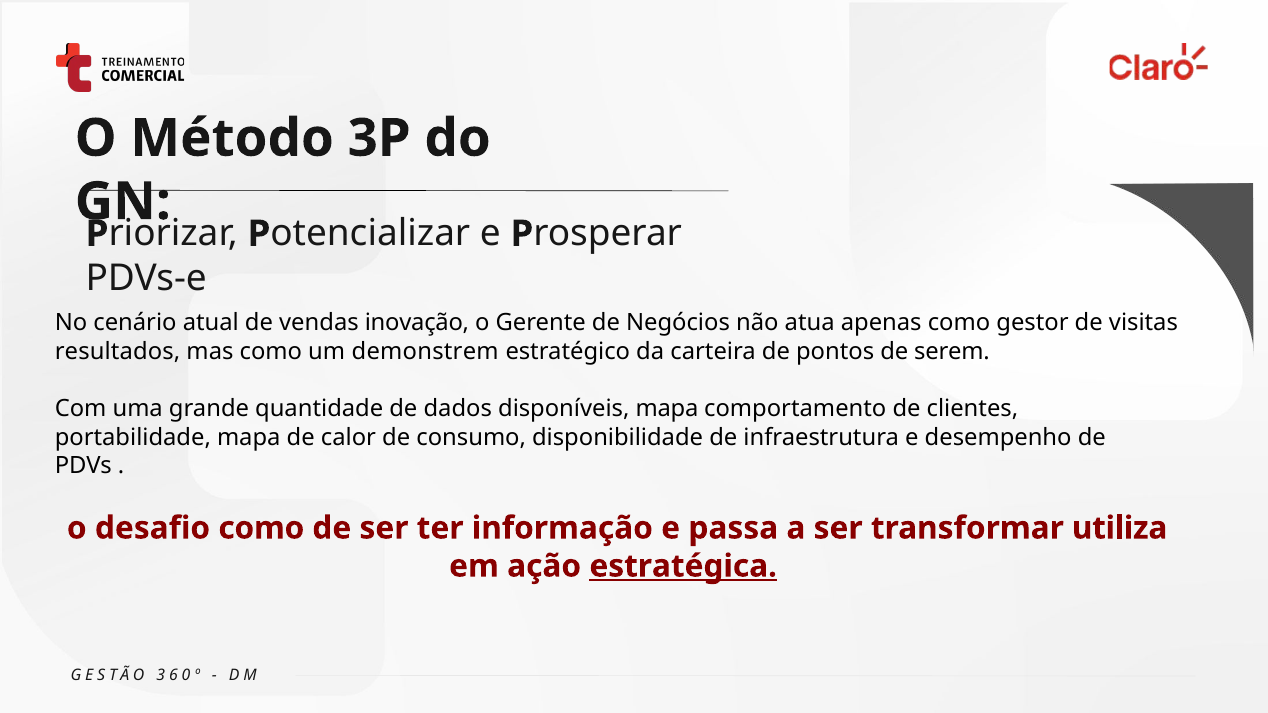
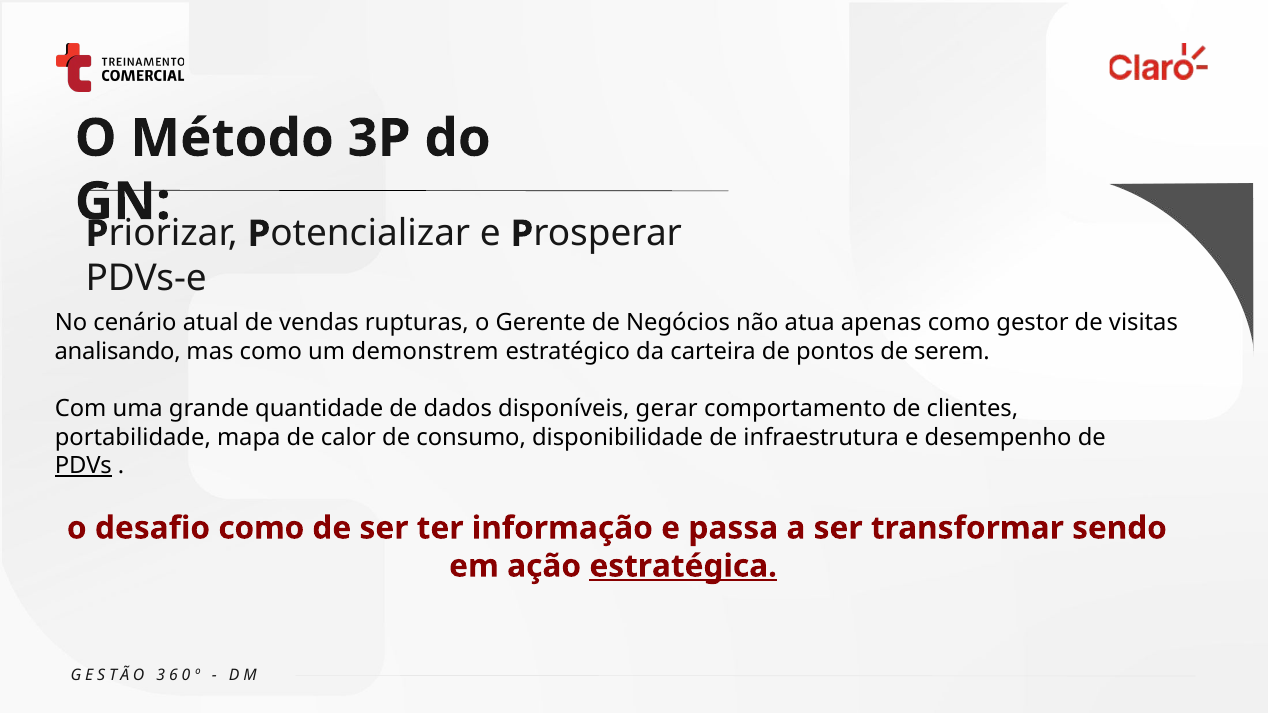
inovação: inovação -> rupturas (417, 323)
resultados: resultados -> analisando (118, 352)
disponíveis mapa: mapa -> gerar (667, 409)
PDVs underline: none -> present (83, 466)
utiliza: utiliza -> sendo (1119, 528)
